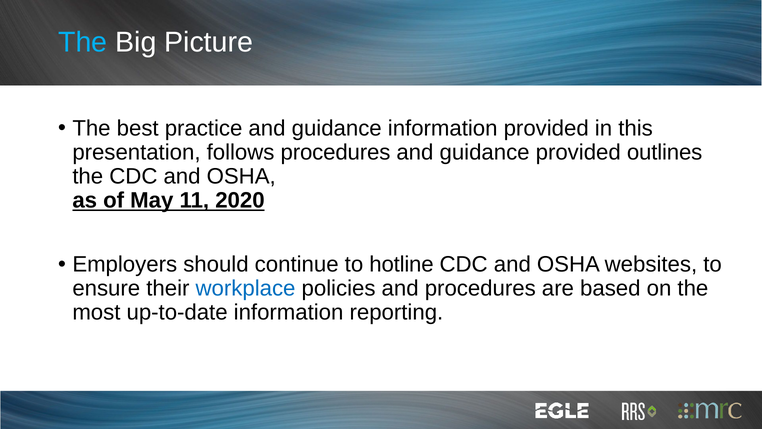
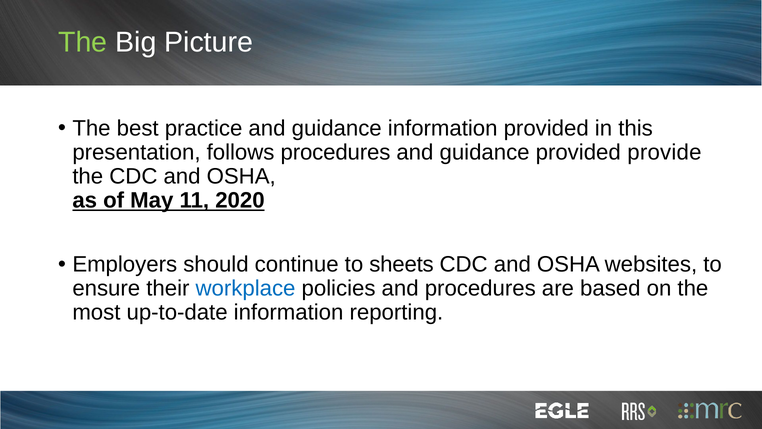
The colour: light blue -> light green (83, 42)
outlines: outlines -> provide (664, 152)
hotline: hotline -> sheets (402, 264)
